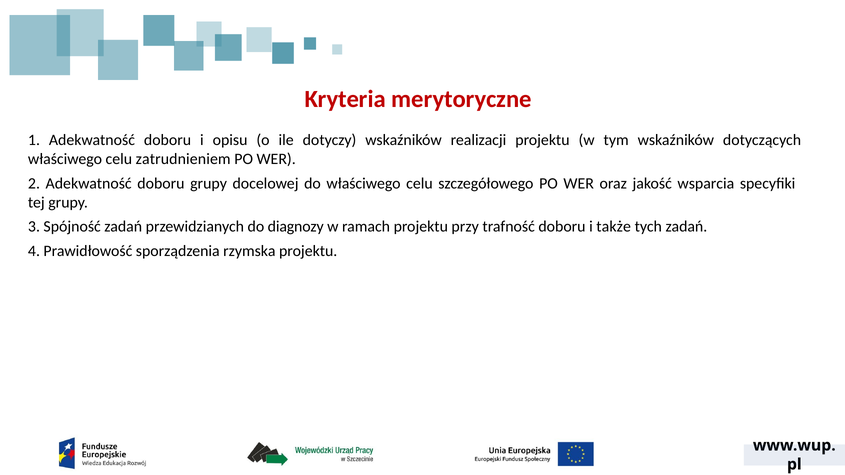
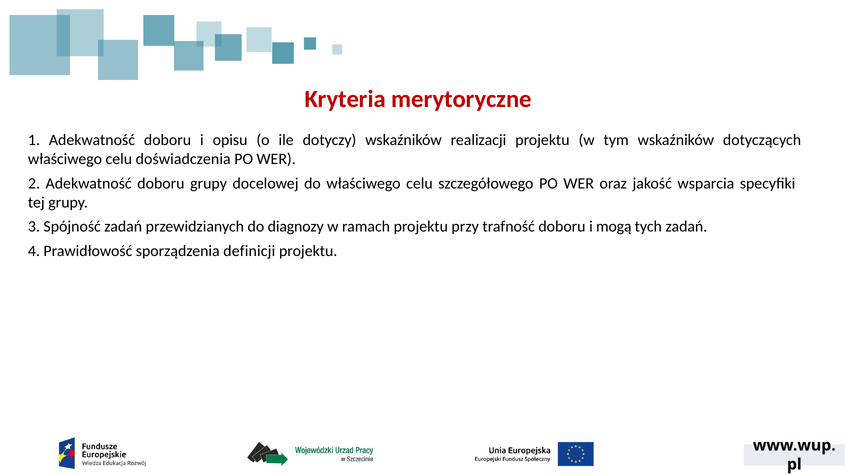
zatrudnieniem: zatrudnieniem -> doświadczenia (183, 159)
także: także -> mogą (614, 227)
rzymska: rzymska -> definicji (249, 251)
